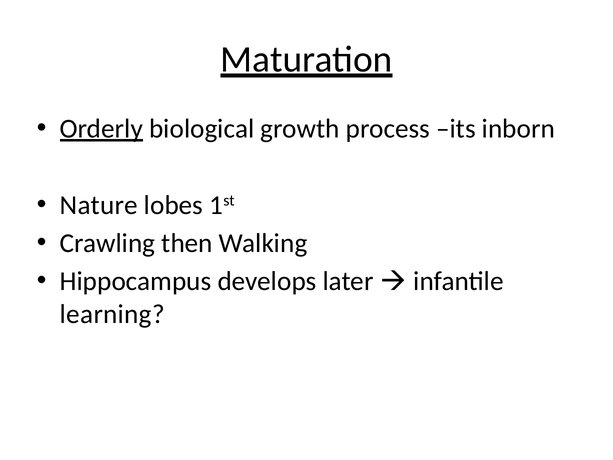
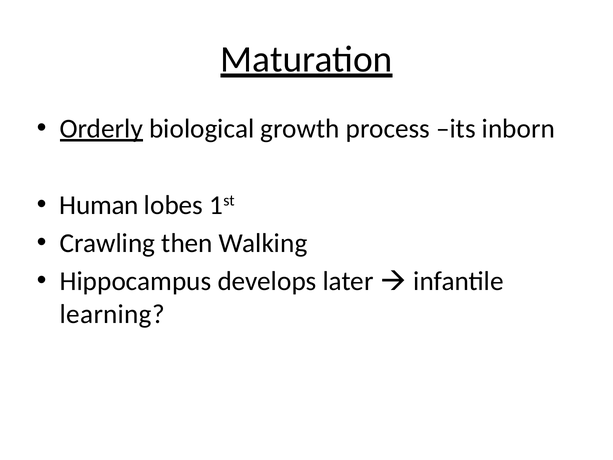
Nature: Nature -> Human (99, 205)
